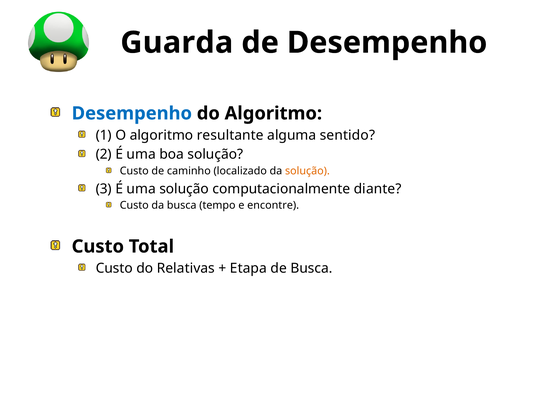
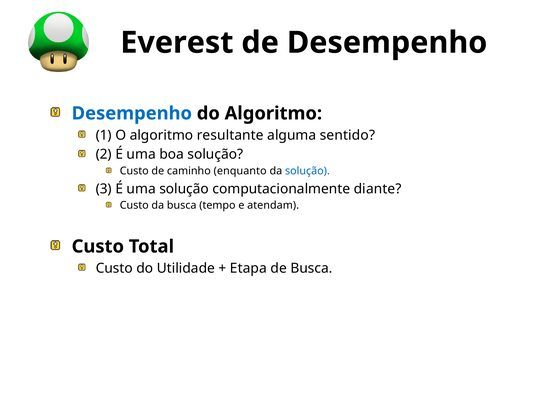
Guarda: Guarda -> Everest (177, 43)
localizado: localizado -> enquanto (240, 171)
solução colour: orange -> blue (307, 171)
encontre: encontre -> atendam (273, 205)
Relativas: Relativas -> Utilidade (186, 268)
